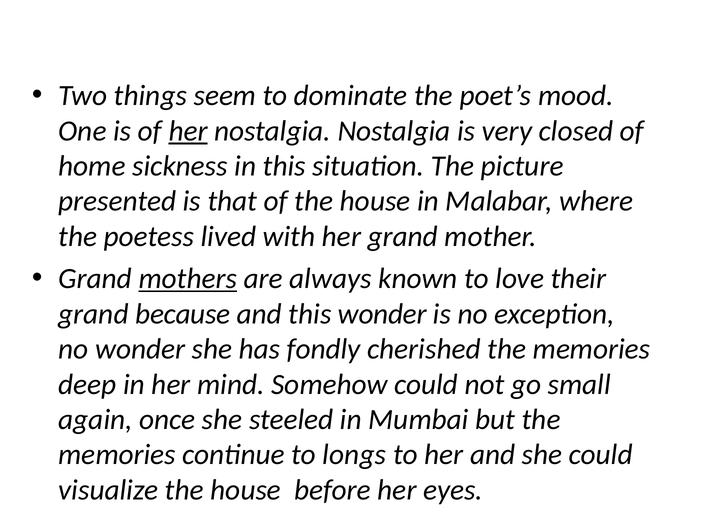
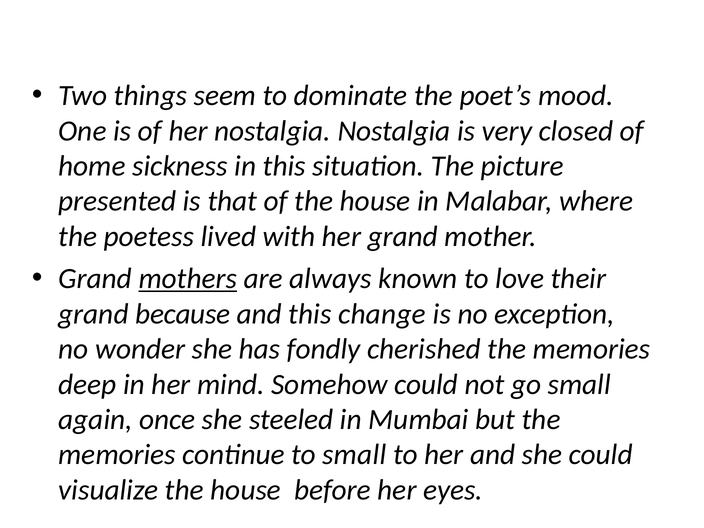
her underline: present -> none (188, 131)
this wonder: wonder -> change (382, 314)
to longs: longs -> small (354, 455)
